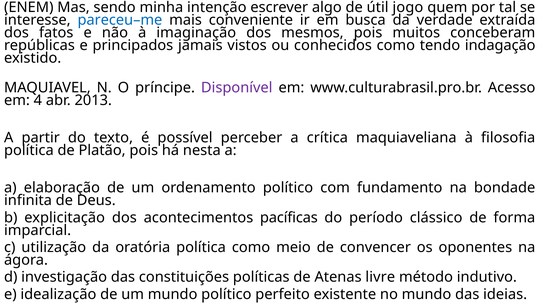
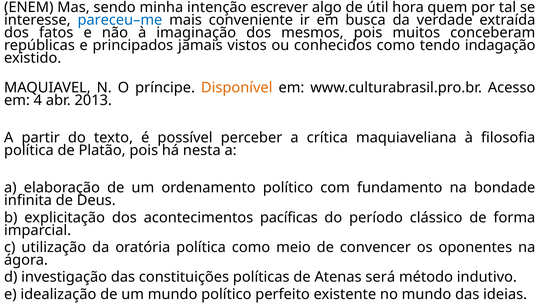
jogo: jogo -> hora (408, 7)
Disponível colour: purple -> orange (237, 88)
livre: livre -> será (380, 277)
